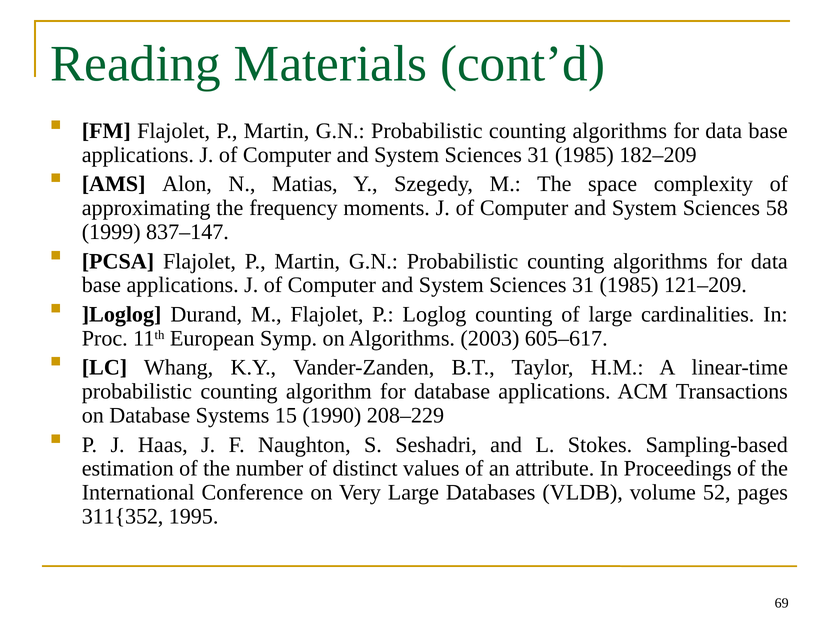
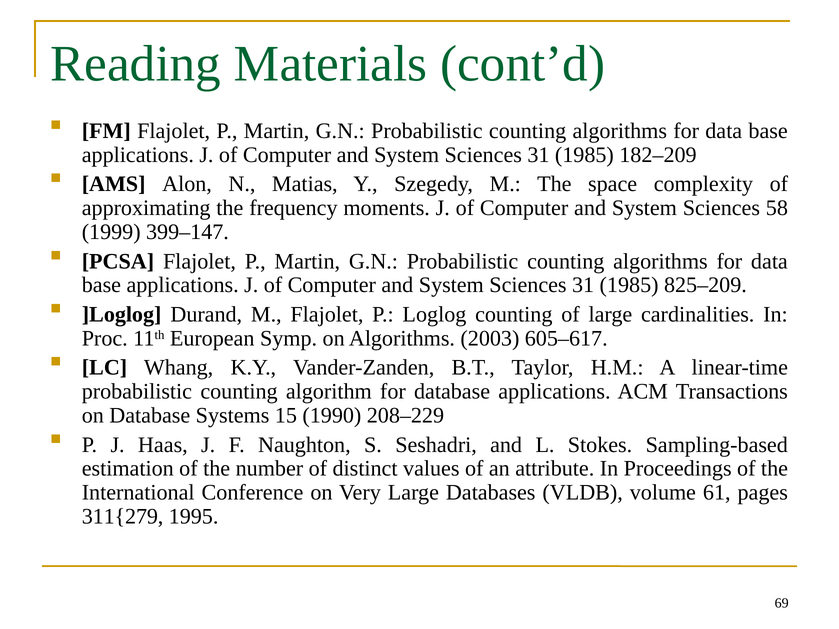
837–147: 837–147 -> 399–147 (187, 232)
121–209: 121–209 -> 825–209 (705, 285)
52: 52 -> 61 (717, 493)
311{352: 311{352 -> 311{279 (123, 517)
